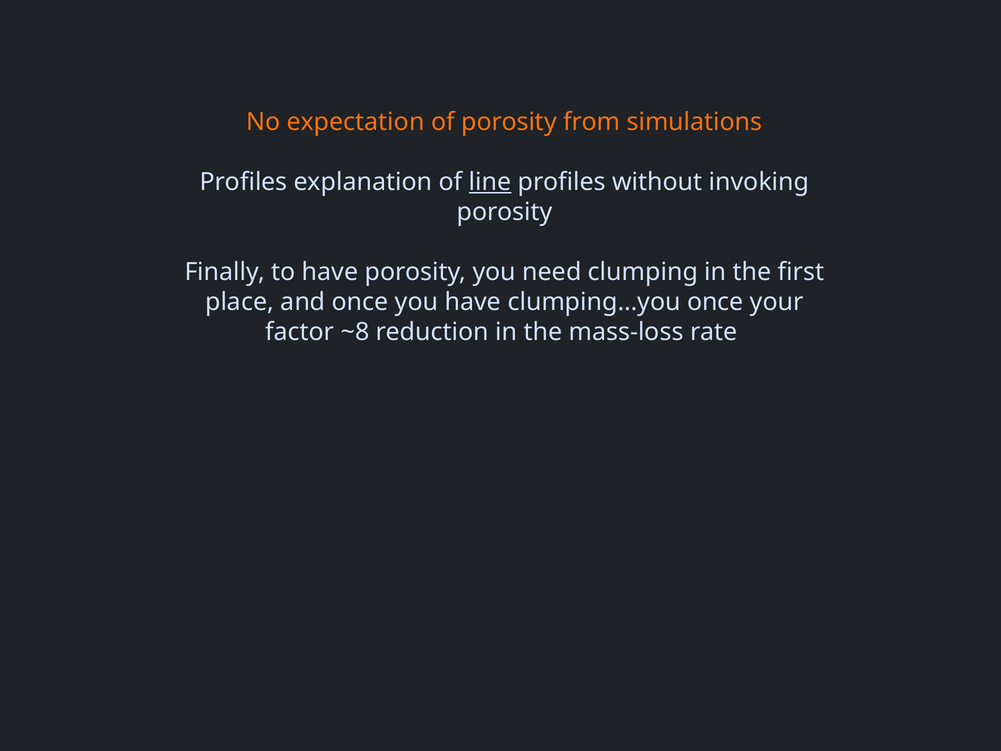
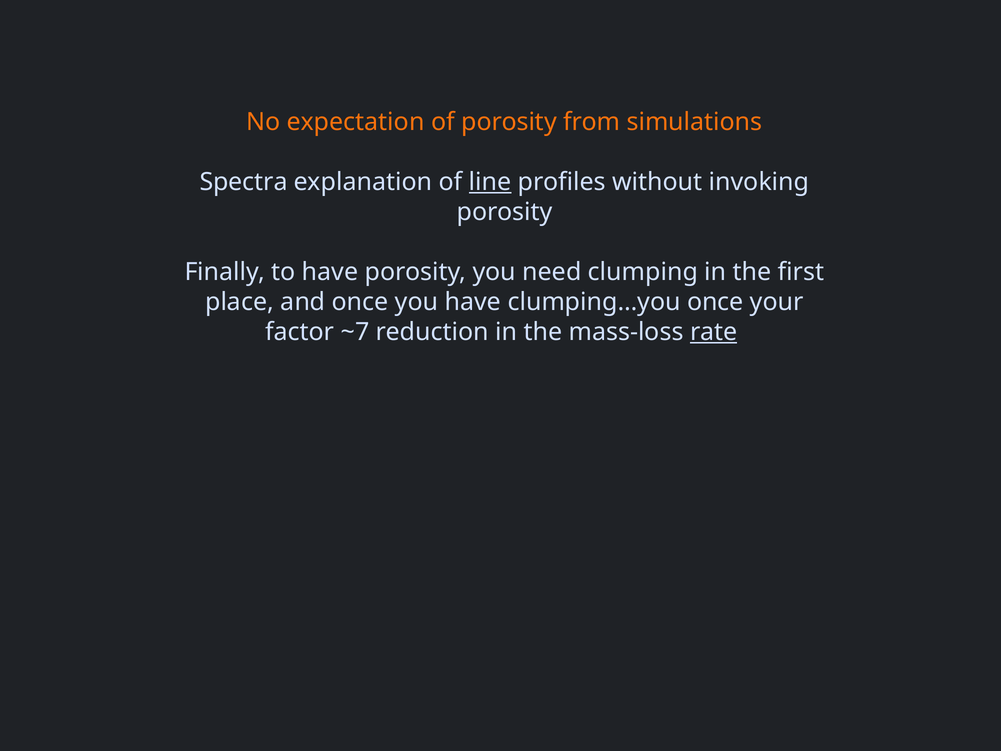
Profiles: Profiles -> Spectra (244, 182)
~8: ~8 -> ~7 (355, 332)
rate underline: none -> present (714, 332)
